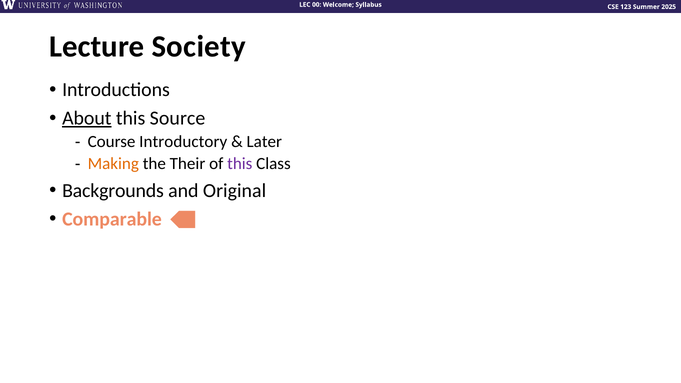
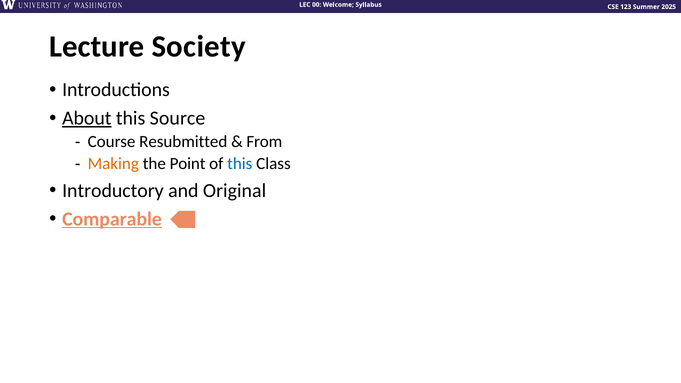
Introductory: Introductory -> Resubmitted (183, 142)
Later: Later -> From (264, 142)
Their: Their -> Point (188, 164)
this colour: purple -> blue (240, 164)
Backgrounds: Backgrounds -> Introductory (113, 191)
Comparable underline: none -> present (112, 219)
